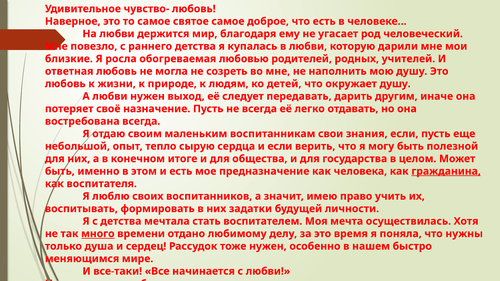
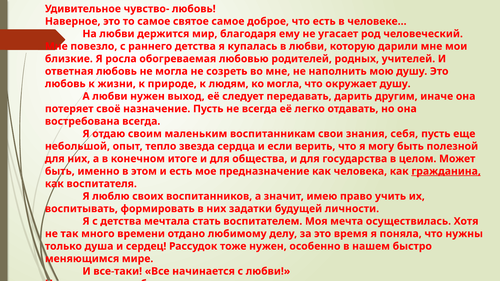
ко детей: детей -> могла (284, 84)
знания если: если -> себя (404, 134)
сырую: сырую -> звезда (197, 146)
много underline: present -> none (98, 234)
